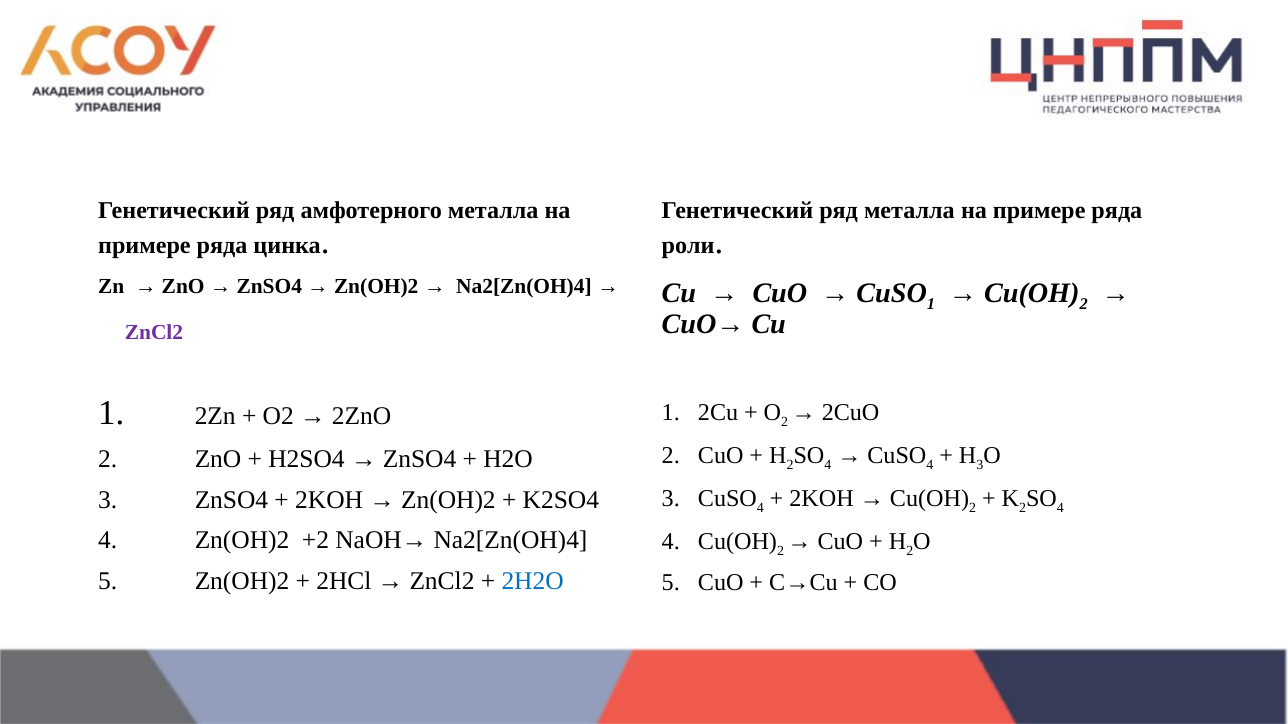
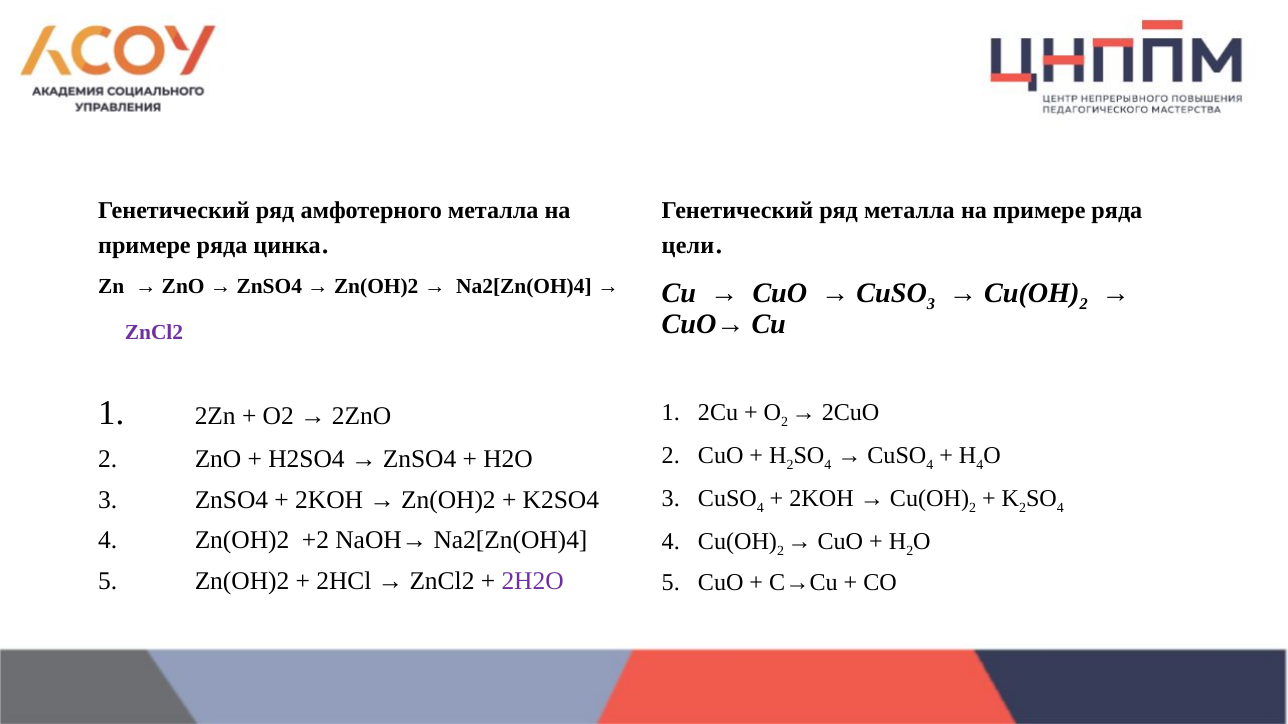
роли: роли -> цели (688, 246)
1: 1 -> 3 (931, 304)
3: 3 -> 4 (980, 465)
2H2O colour: blue -> purple (533, 582)
